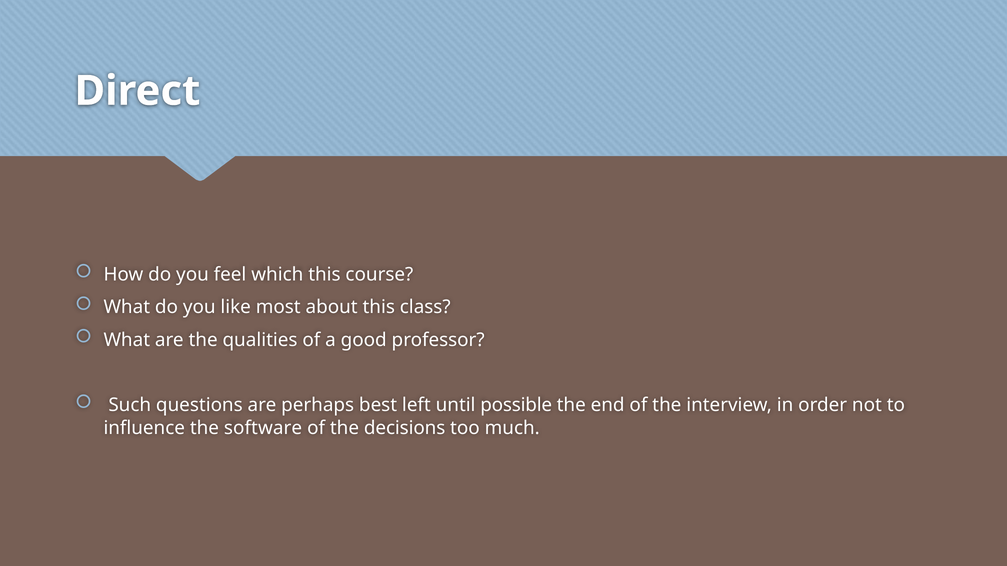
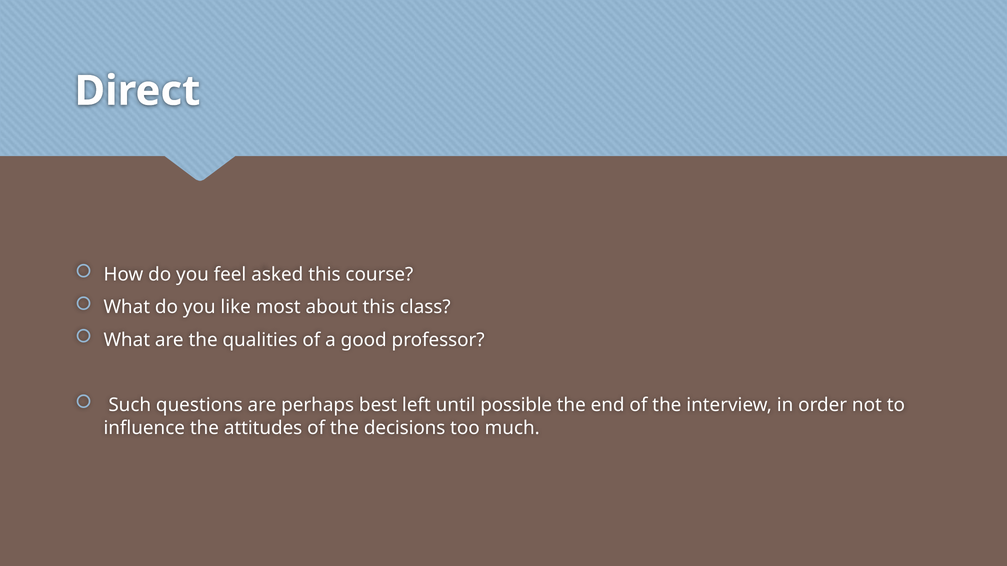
which: which -> asked (277, 275)
software: software -> attitudes (263, 428)
